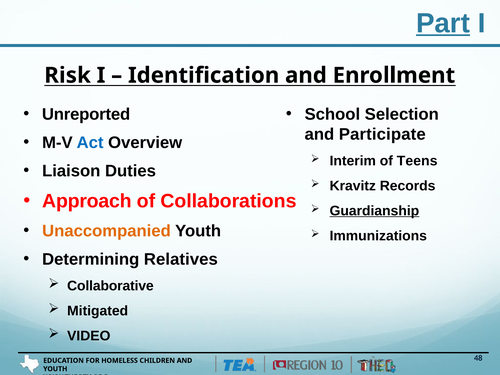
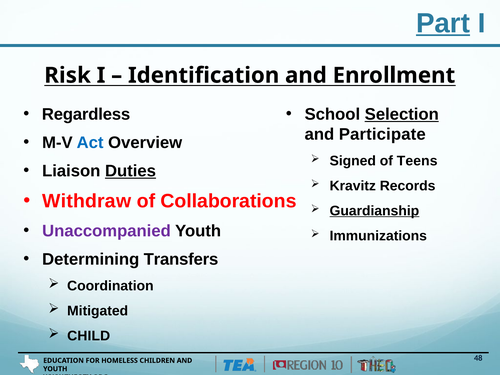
Selection underline: none -> present (402, 114)
Unreported: Unreported -> Regardless (86, 114)
Interim: Interim -> Signed (353, 161)
Duties underline: none -> present (130, 171)
Approach: Approach -> Withdraw (87, 201)
Unaccompanied colour: orange -> purple (106, 231)
Relatives: Relatives -> Transfers (181, 259)
Collaborative: Collaborative -> Coordination (110, 286)
VIDEO: VIDEO -> CHILD (89, 336)
